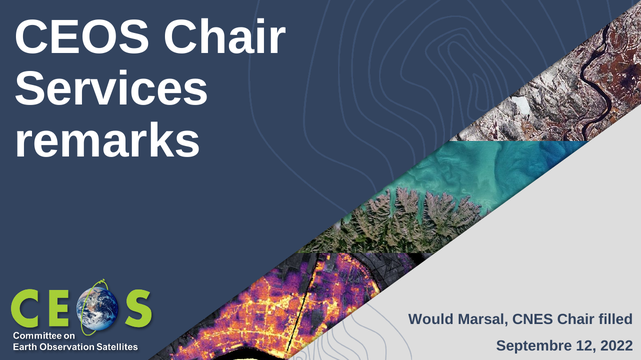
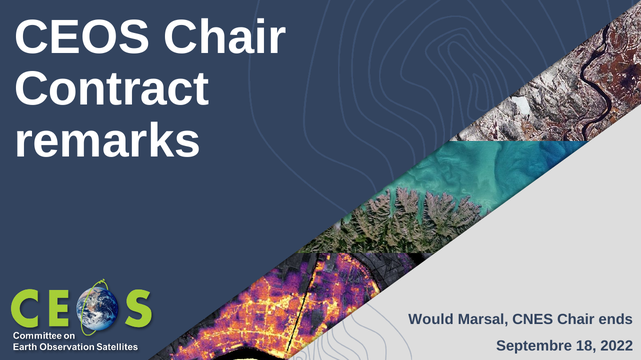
Services: Services -> Contract (112, 89)
filled: filled -> ends (616, 320)
12: 12 -> 18 (586, 346)
